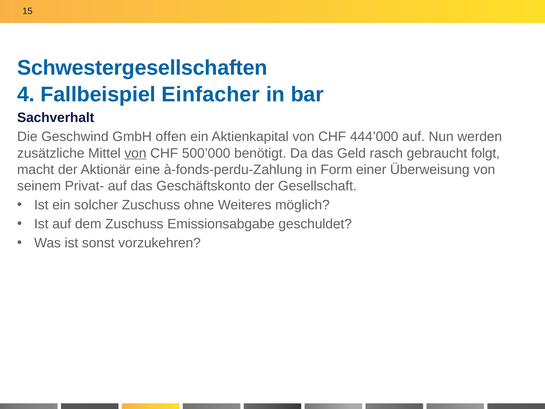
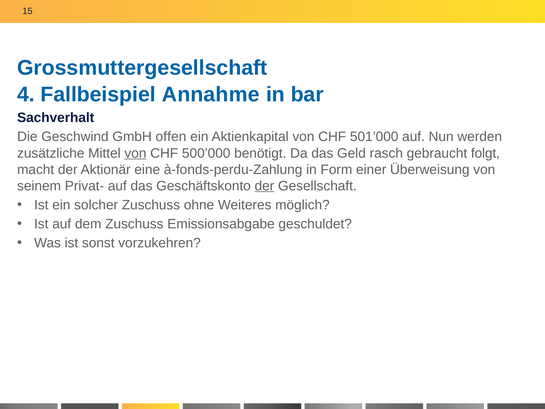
Schwestergesellschaften: Schwestergesellschaften -> Grossmuttergesellschaft (142, 68)
Einfacher: Einfacher -> Annahme (211, 94)
444’000: 444’000 -> 501’000 (374, 137)
der underline: none -> present (264, 186)
